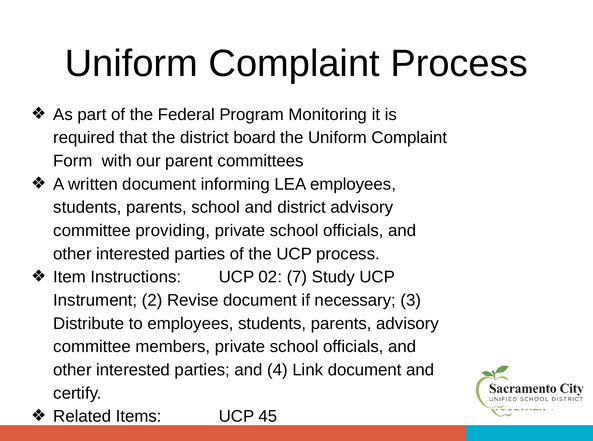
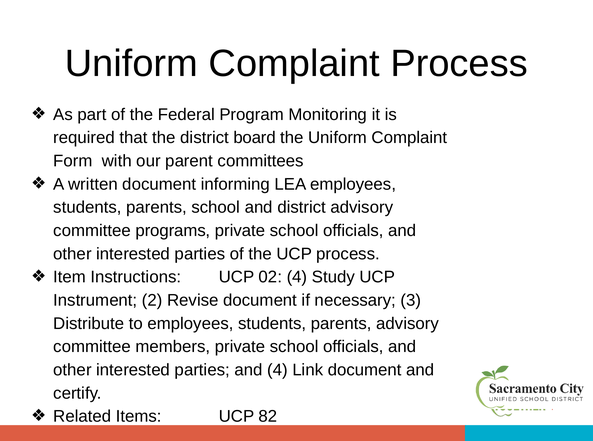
providing: providing -> programs (173, 231)
02 7: 7 -> 4 (297, 277)
45: 45 -> 82 (268, 417)
